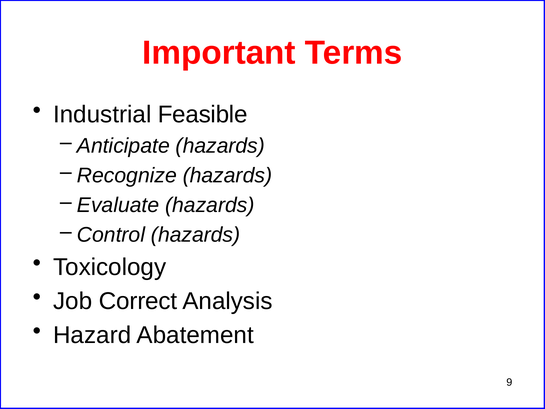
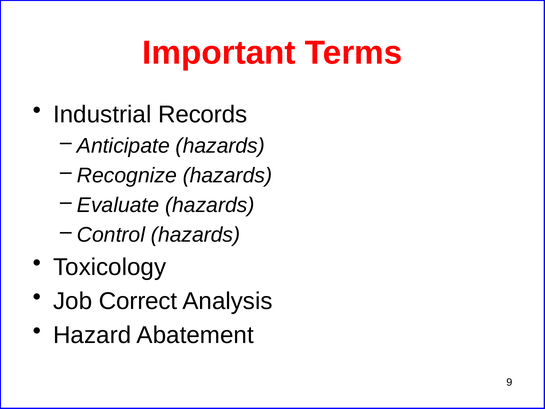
Feasible: Feasible -> Records (203, 114)
